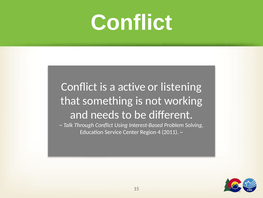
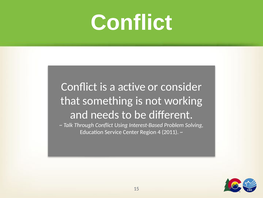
listening: listening -> consider (181, 86)
